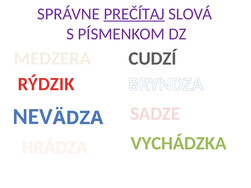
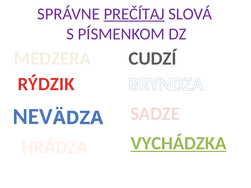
VYCHÁDZKA underline: none -> present (179, 144)
